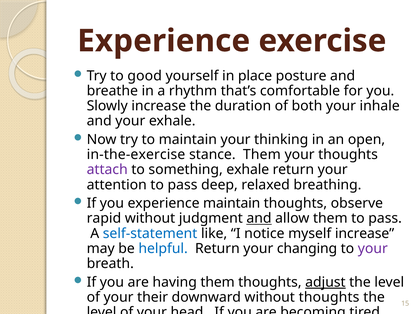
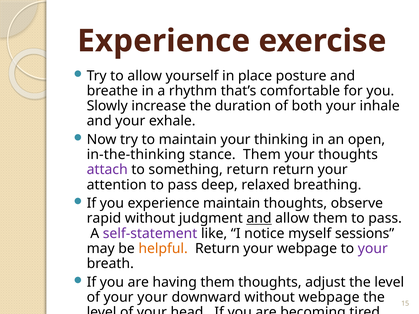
to good: good -> allow (145, 76)
in-the-exercise: in-the-exercise -> in-the-thinking (136, 155)
something exhale: exhale -> return (248, 170)
self-statement colour: blue -> purple (150, 234)
myself increase: increase -> sessions (365, 234)
helpful colour: blue -> orange (163, 249)
your changing: changing -> webpage (307, 249)
adjust underline: present -> none (325, 282)
your their: their -> your (153, 297)
without thoughts: thoughts -> webpage (329, 297)
